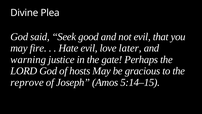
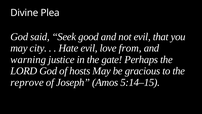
fire: fire -> city (38, 48)
later: later -> from (130, 48)
